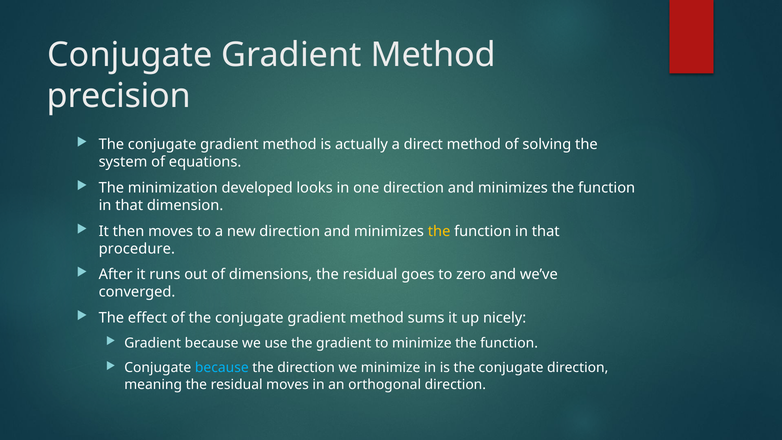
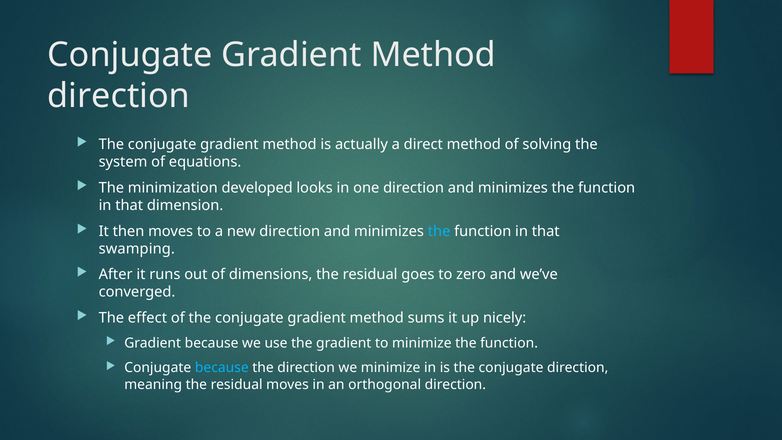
precision: precision -> direction (119, 96)
the colour: yellow -> light blue (439, 231)
procedure: procedure -> swamping (137, 249)
